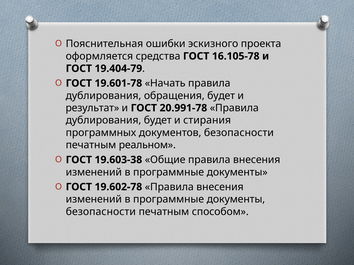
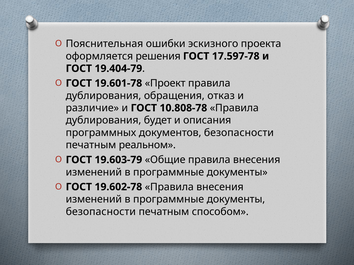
средства: средства -> решения (158, 56)
16.105-78: 16.105-78 -> 17.597-78 (236, 56)
Начать: Начать -> Проект (165, 83)
обращения будет: будет -> отказ (221, 96)
результат: результат -> различие (92, 108)
20.991-78: 20.991-78 -> 10.808-78 (183, 108)
стирания: стирания -> описания (207, 121)
19.603-38: 19.603-38 -> 19.603-79 (118, 160)
